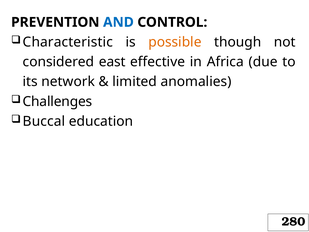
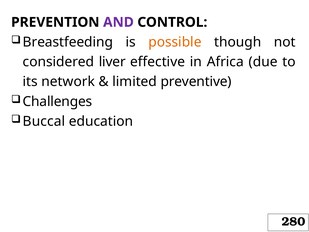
AND colour: blue -> purple (118, 22)
Characteristic: Characteristic -> Breastfeeding (68, 42)
east: east -> liver (112, 62)
anomalies: anomalies -> preventive (196, 82)
